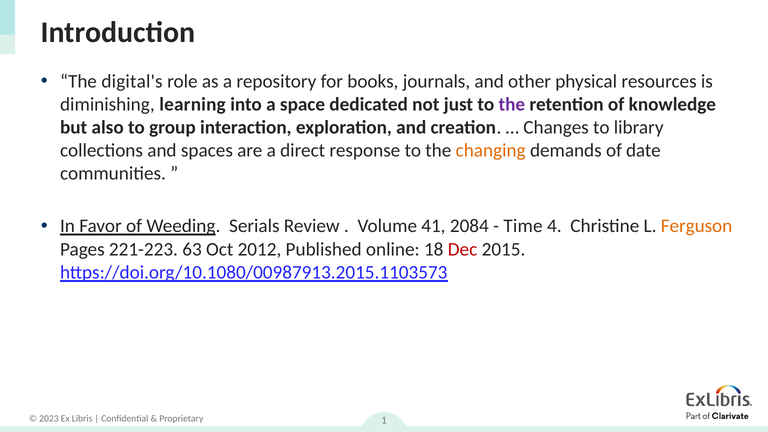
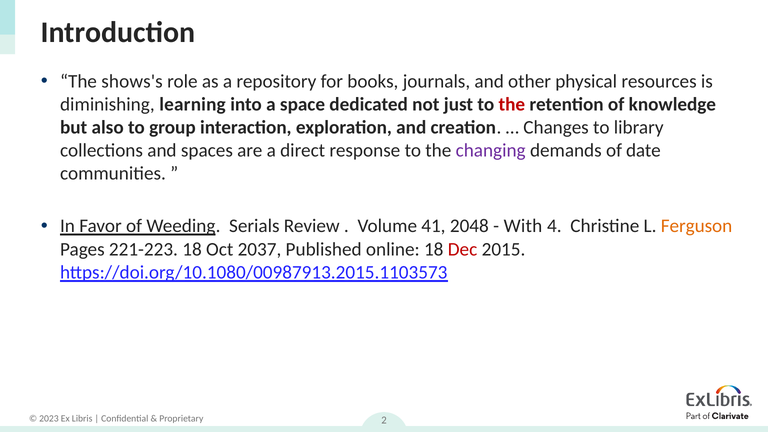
digital's: digital's -> shows's (132, 81)
the colour: purple -> red (512, 105)
changing colour: orange -> purple (491, 151)
2084: 2084 -> 2048 (469, 226)
Time: Time -> With (523, 226)
221-223 63: 63 -> 18 (192, 250)
2012: 2012 -> 2037 (259, 250)
1: 1 -> 2 (384, 420)
